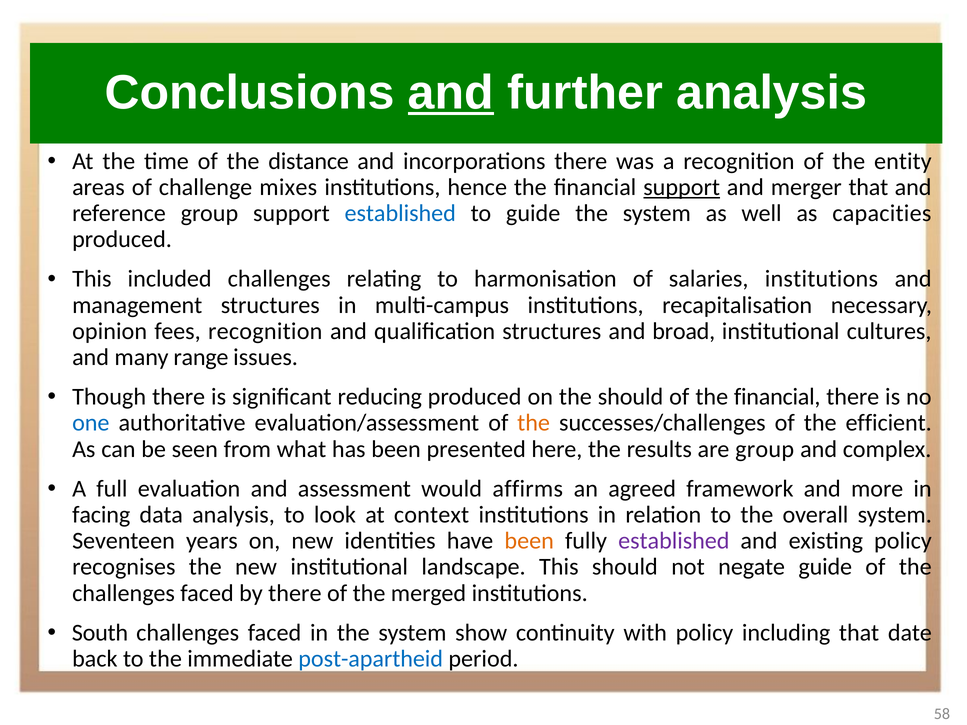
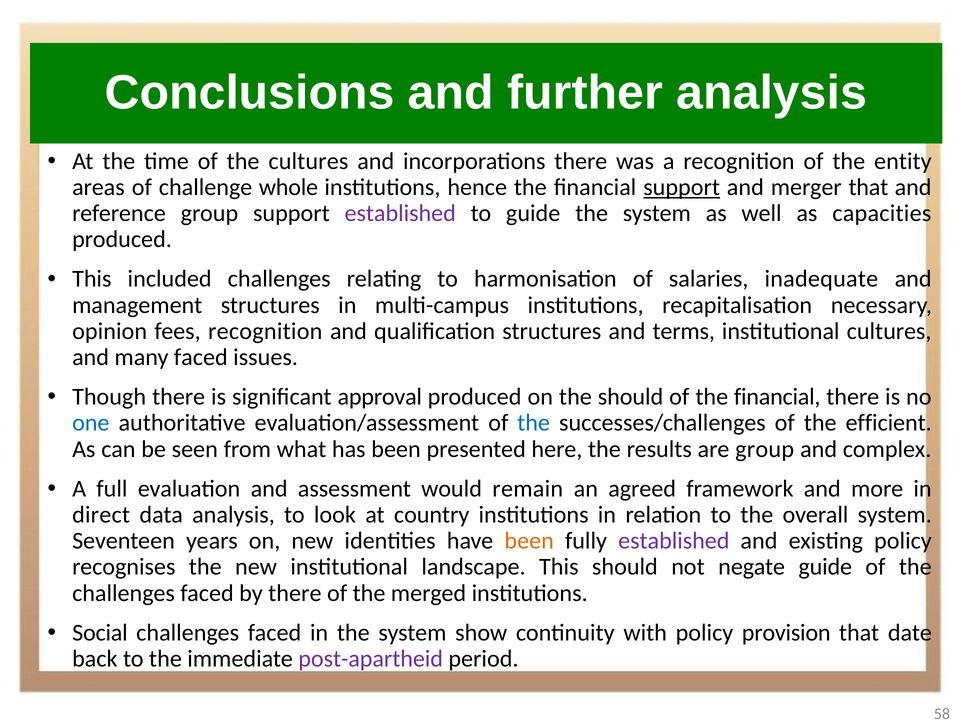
and underline: present -> none (451, 93)
the distance: distance -> cultures (308, 161)
mixes: mixes -> whole (288, 187)
established colour: blue -> purple (400, 213)
salaries institutions: institutions -> inadequate (821, 279)
broad: broad -> terms (684, 331)
many range: range -> faced (201, 357)
reducing: reducing -> approval (380, 397)
the colour: orange -> blue (534, 423)
affirms: affirms -> remain (528, 489)
facing: facing -> direct (101, 515)
context: context -> country (432, 515)
South: South -> Social (100, 633)
including: including -> provision (786, 633)
post-apartheid colour: blue -> purple (371, 659)
